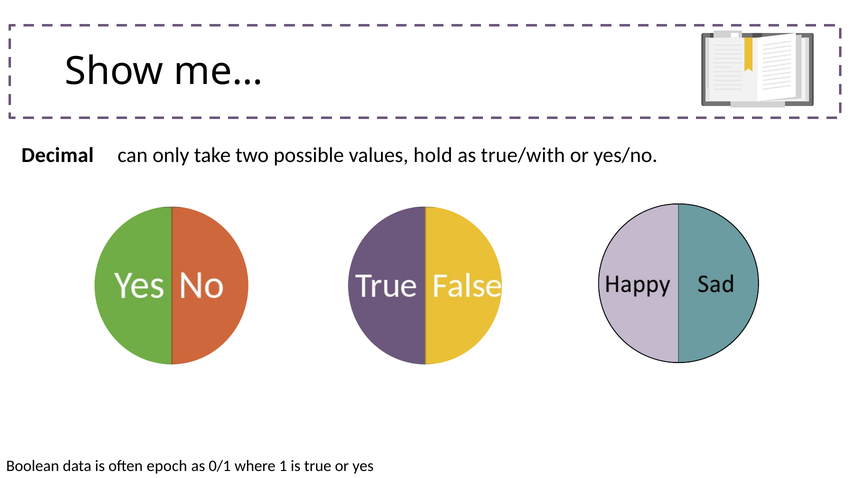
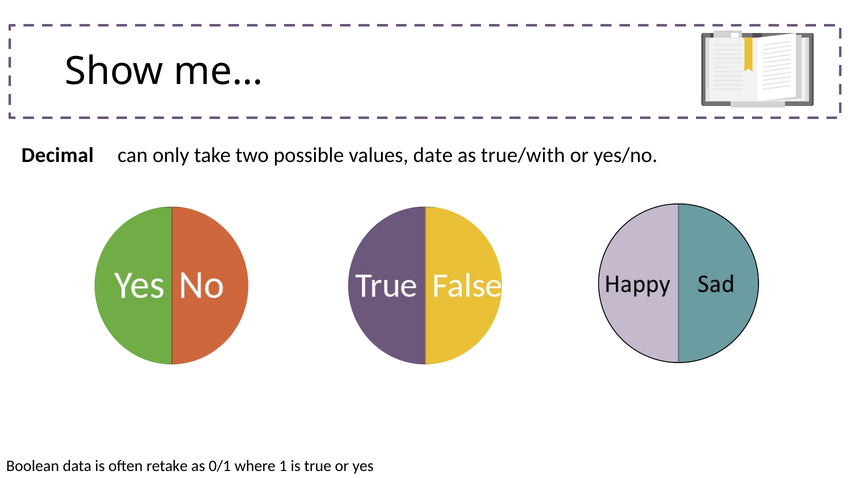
hold: hold -> date (433, 155)
epoch: epoch -> retake (167, 466)
